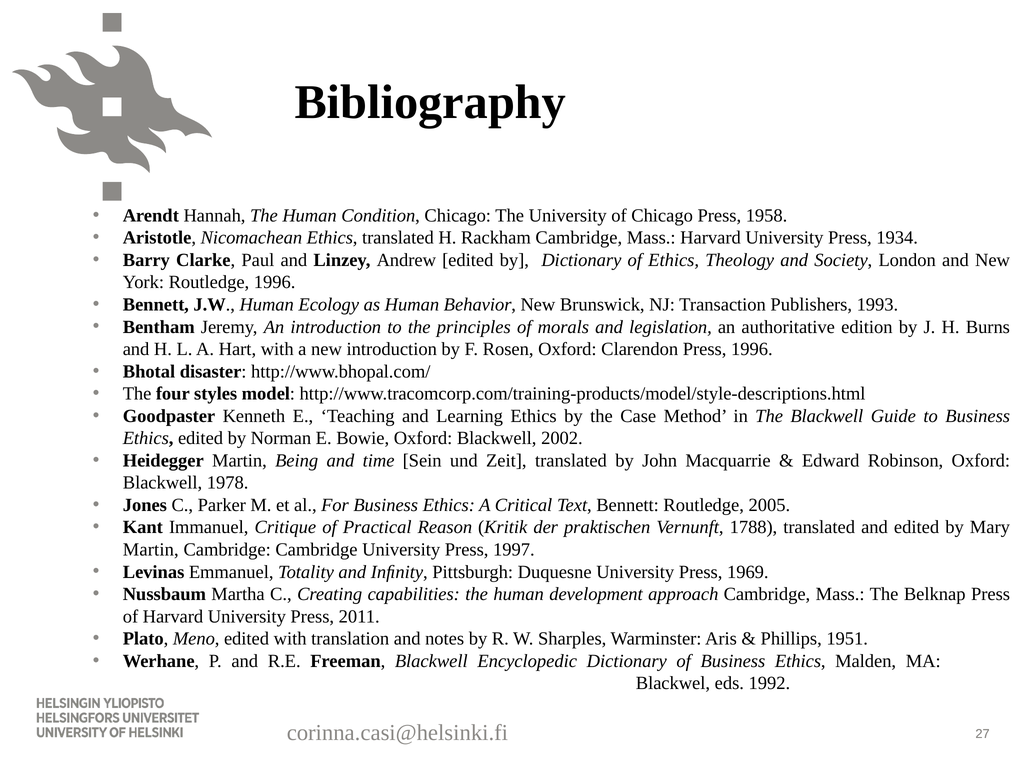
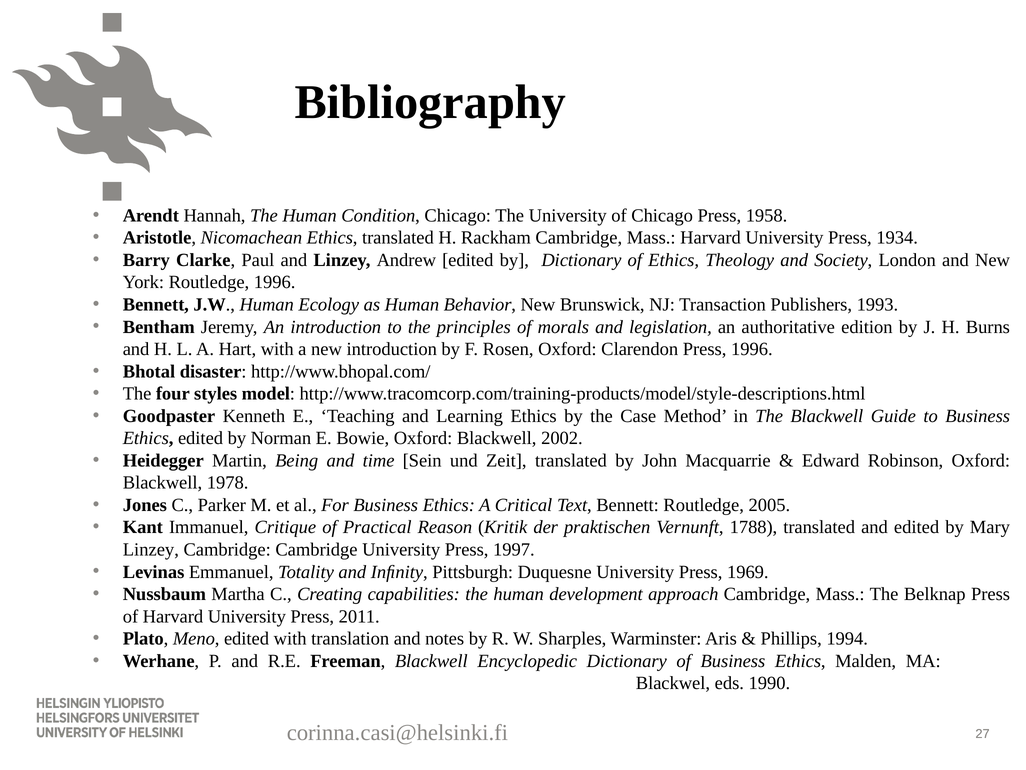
Martin: Martin -> Linzey (151, 549)
1951: 1951 -> 1994 (847, 638)
1992: 1992 -> 1990 (769, 683)
